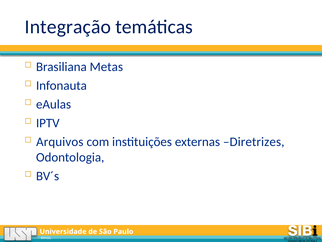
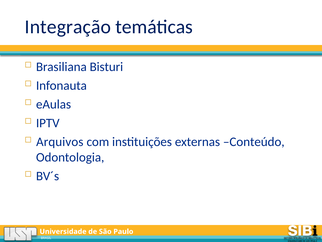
Metas: Metas -> Bisturi (106, 67)
Diretrizes: Diretrizes -> Conteúdo (254, 141)
